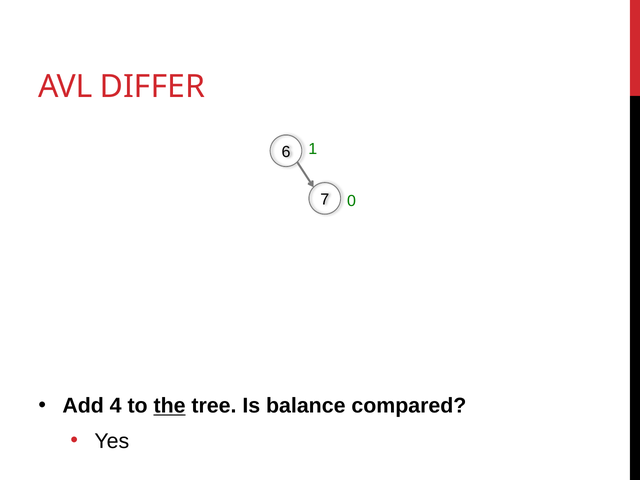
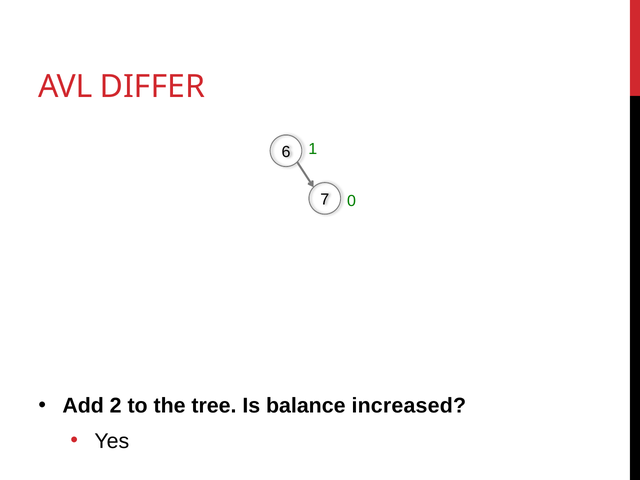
4: 4 -> 2 (116, 406)
the underline: present -> none (170, 406)
compared: compared -> increased (409, 406)
